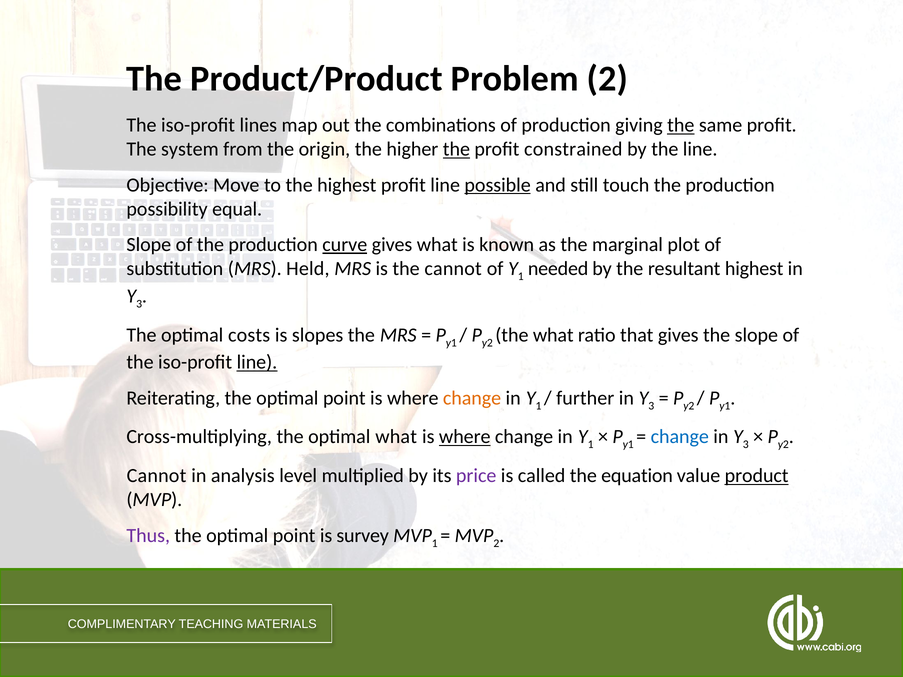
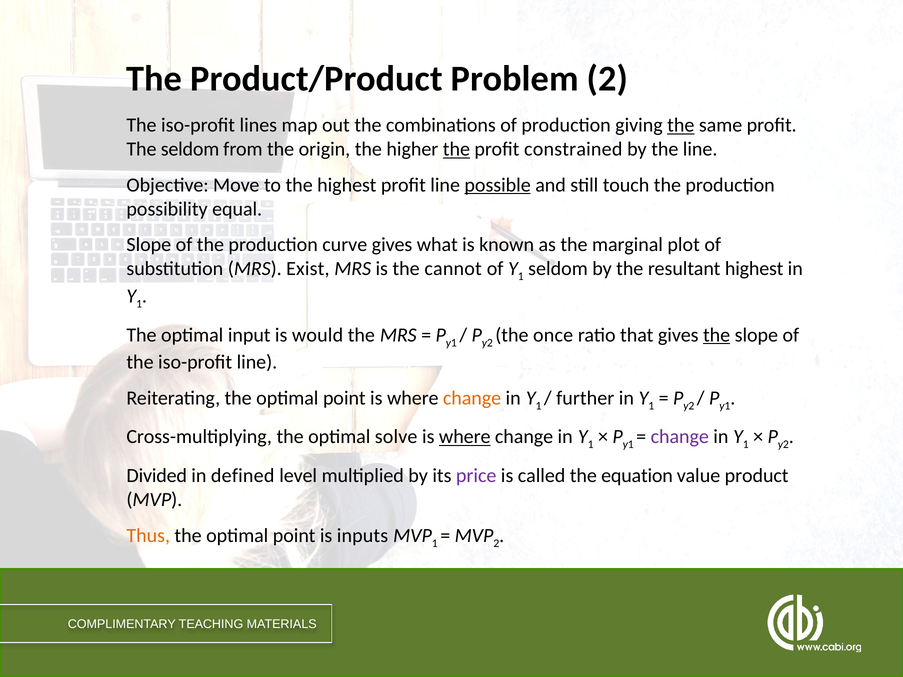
The system: system -> seldom (190, 149)
curve underline: present -> none (345, 245)
Held: Held -> Exist (308, 269)
needed: needed -> seldom (558, 269)
3: 3 -> 1 (139, 304)
costs: costs -> input (249, 335)
slopes: slopes -> would (318, 335)
the what: what -> once (553, 335)
the underline: none -> present (717, 335)
line underline: present -> none (257, 362)
3: 3 -> 1 (651, 406)
optimal what: what -> solve (396, 437)
change colour: blue -> purple (680, 437)
3: 3 -> 1 (746, 445)
Cannot: Cannot -> Divided (157, 476)
analysis: analysis -> defined (243, 476)
product underline: present -> none (757, 476)
Thus colour: purple -> orange (148, 536)
survey: survey -> inputs (362, 536)
